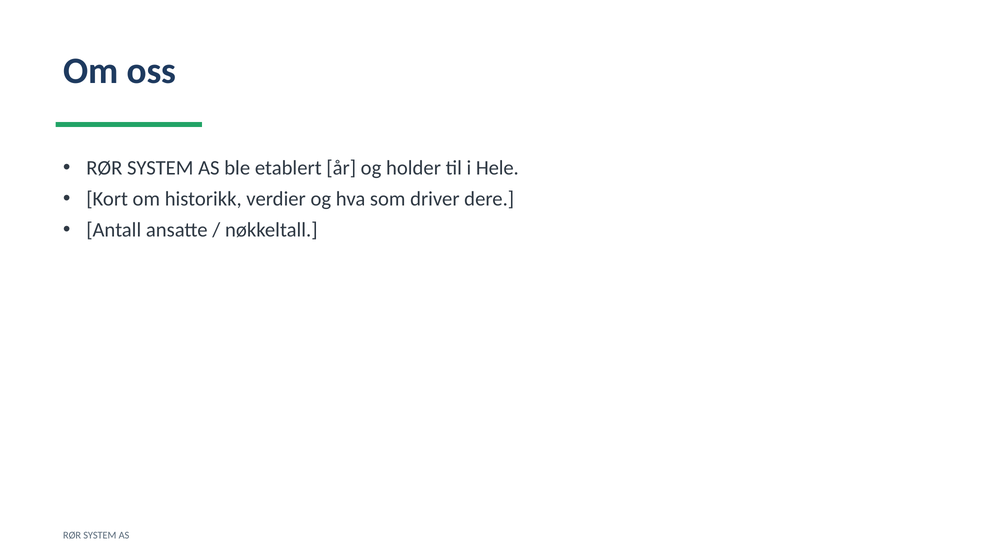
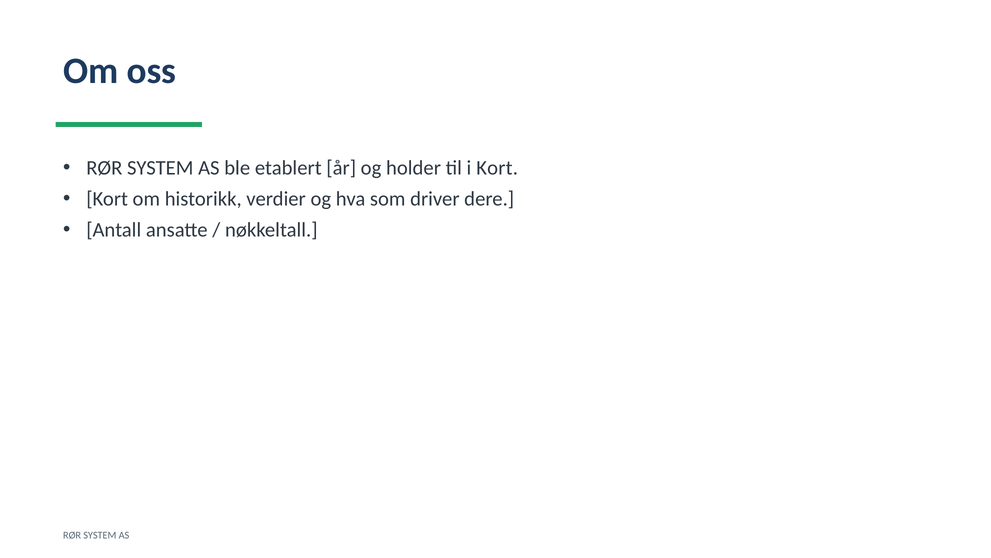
i Hele: Hele -> Kort (497, 168)
